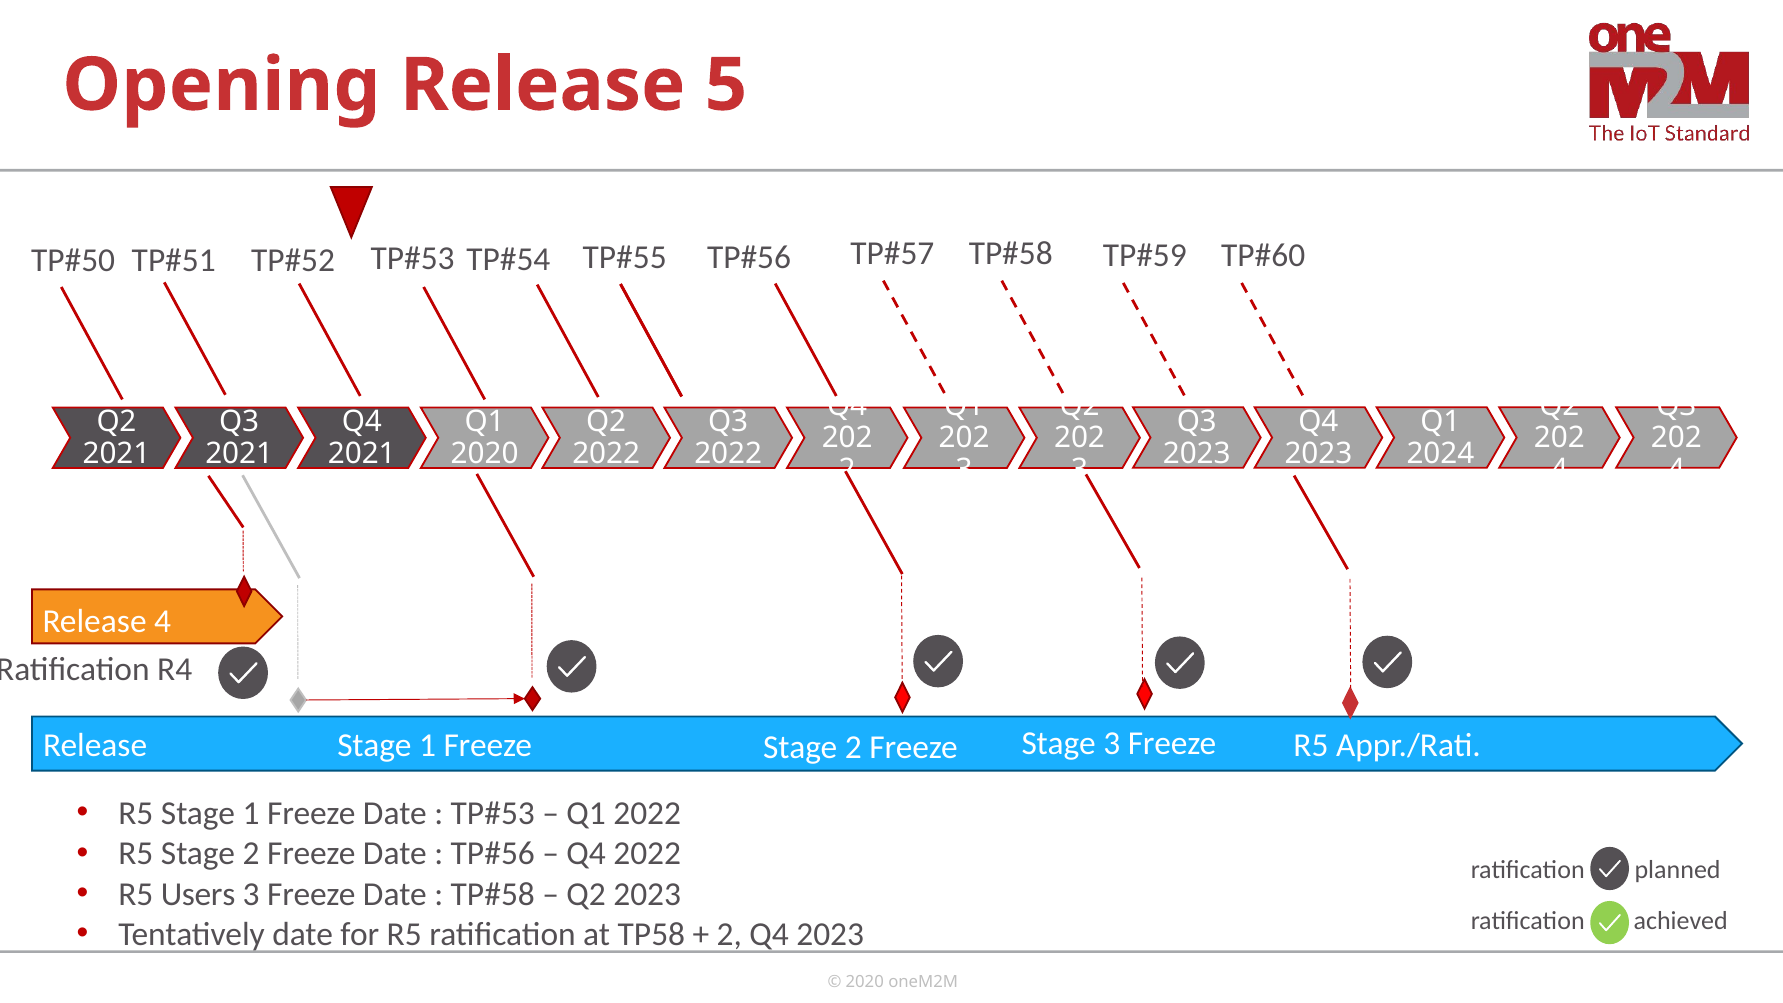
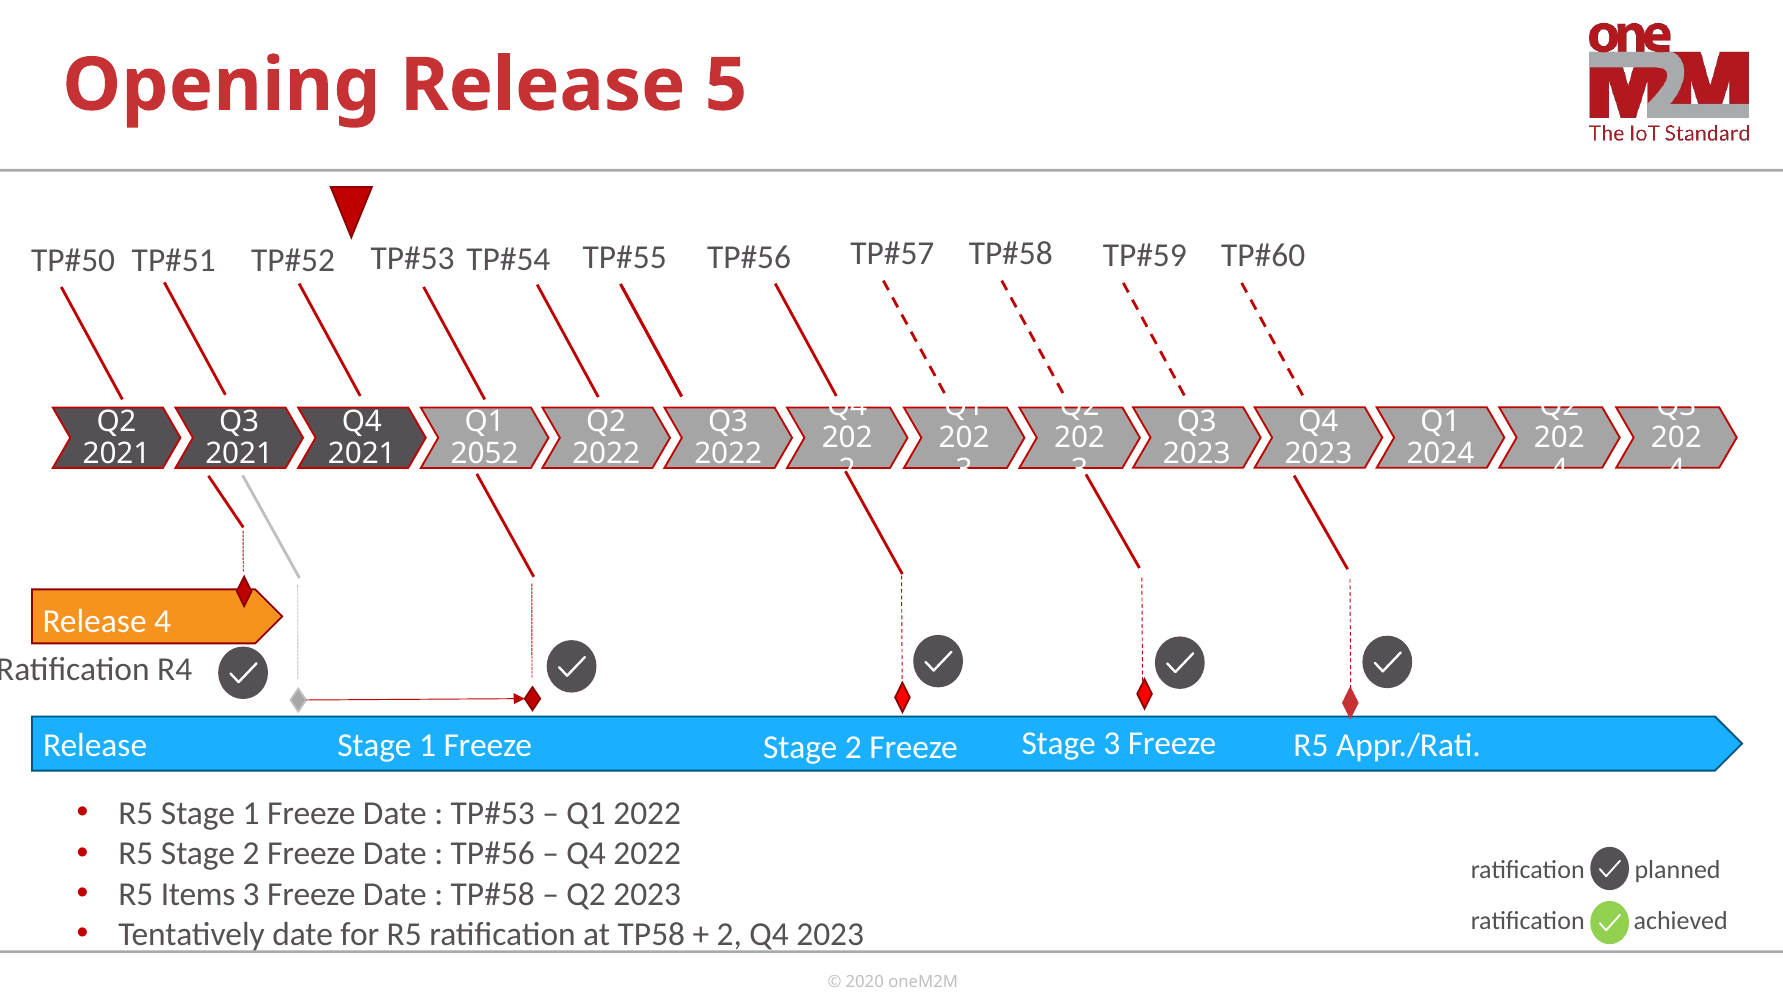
2020: 2020 -> 2052 (485, 454)
Users: Users -> Items (198, 894)
